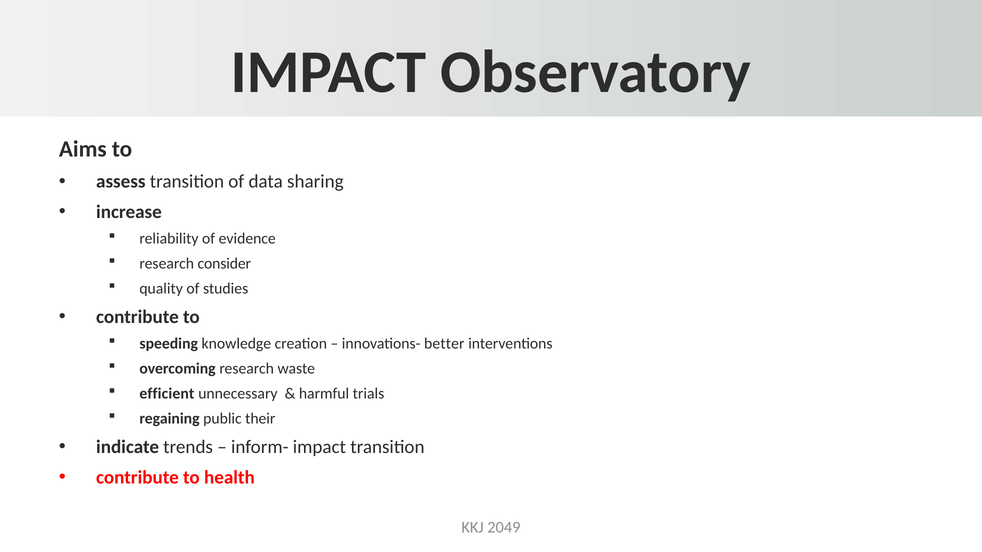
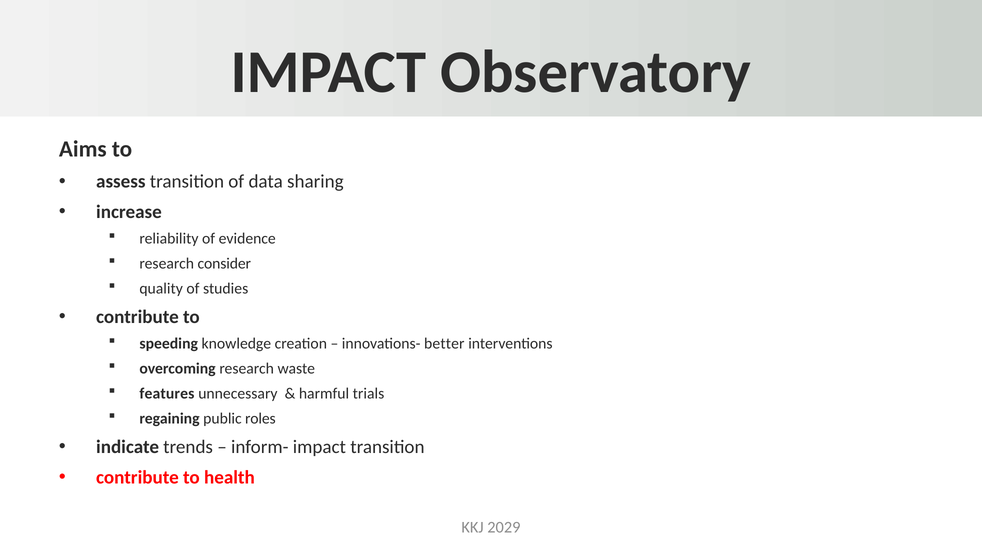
efficient: efficient -> features (167, 394)
their: their -> roles (260, 419)
2049: 2049 -> 2029 (504, 528)
